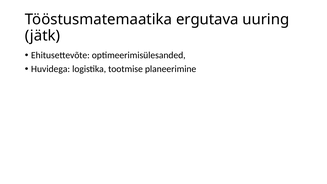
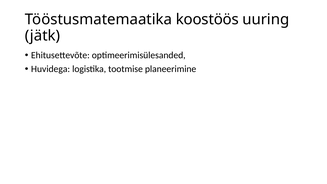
ergutava: ergutava -> koostöös (207, 19)
